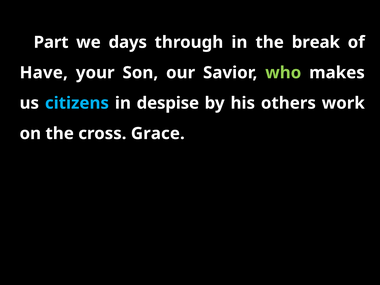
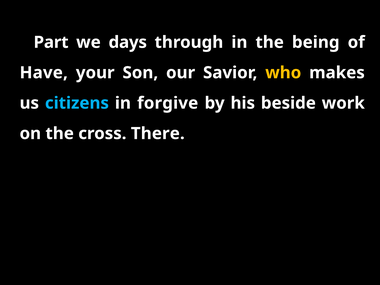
break: break -> being (316, 42)
who colour: light green -> yellow (283, 73)
despise: despise -> forgive (168, 103)
others: others -> beside (288, 103)
Grace: Grace -> There (158, 134)
